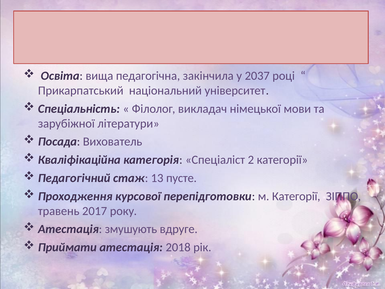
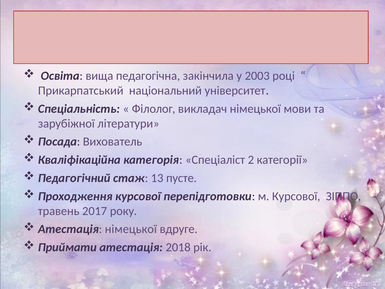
2037: 2037 -> 2003 (257, 76)
м Категорії: Категорії -> Курсової (296, 196)
Атестація змушують: змушують -> німецької (131, 229)
